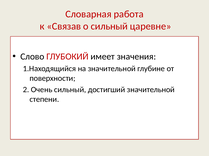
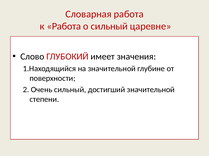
к Связав: Связав -> Работа (64, 26)
